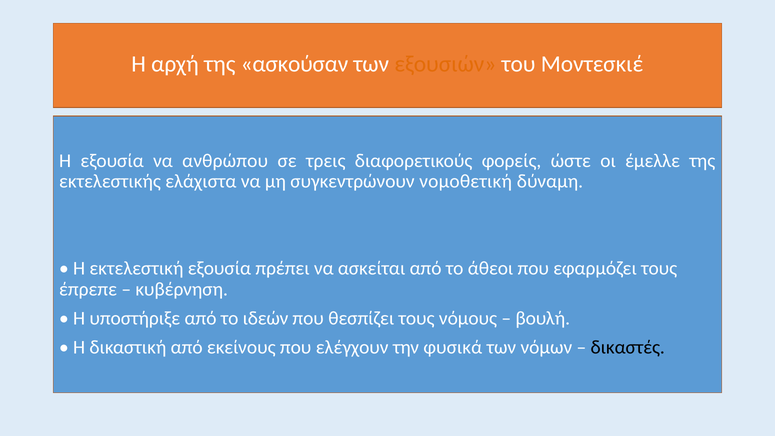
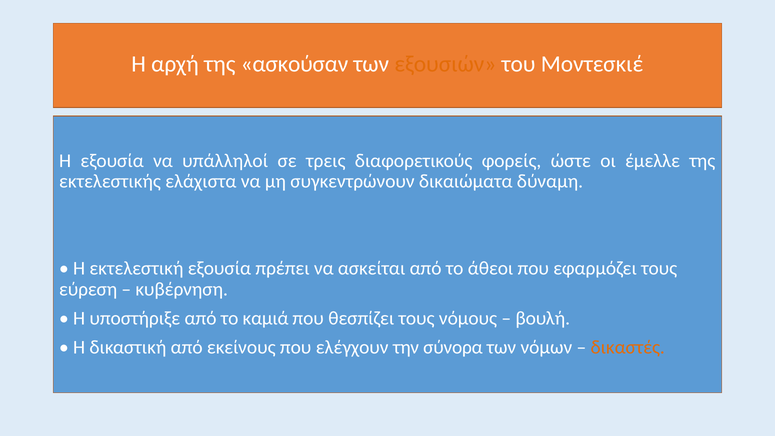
ανθρώπου: ανθρώπου -> υπάλληλοί (225, 161)
νομοθετική: νομοθετική -> δικαιώματα (466, 182)
έπρεπε: έπρεπε -> εύρεση (88, 289)
ιδεών: ιδεών -> καμιά (266, 318)
φυσικά: φυσικά -> σύνορα (453, 347)
δικαστές colour: black -> orange (628, 347)
